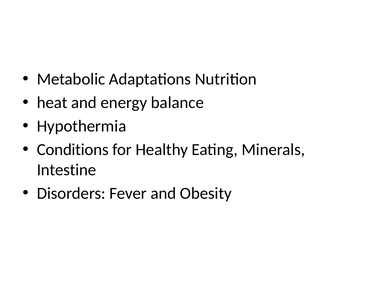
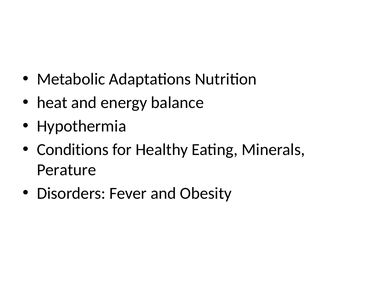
Intestine: Intestine -> Perature (66, 170)
